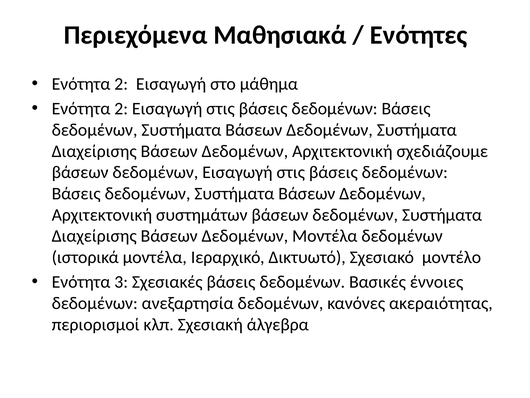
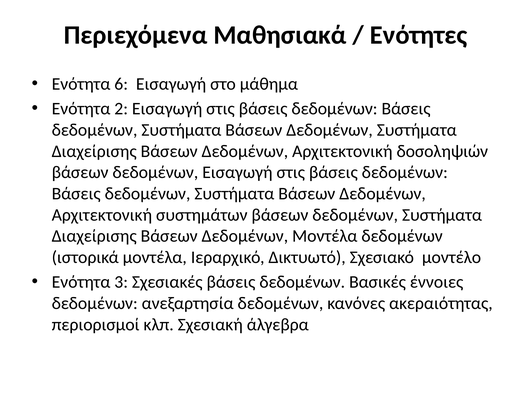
2: 2 -> 6 (121, 84)
σχεδιάζουμε: σχεδιάζουμε -> δοσοληψιών (442, 151)
